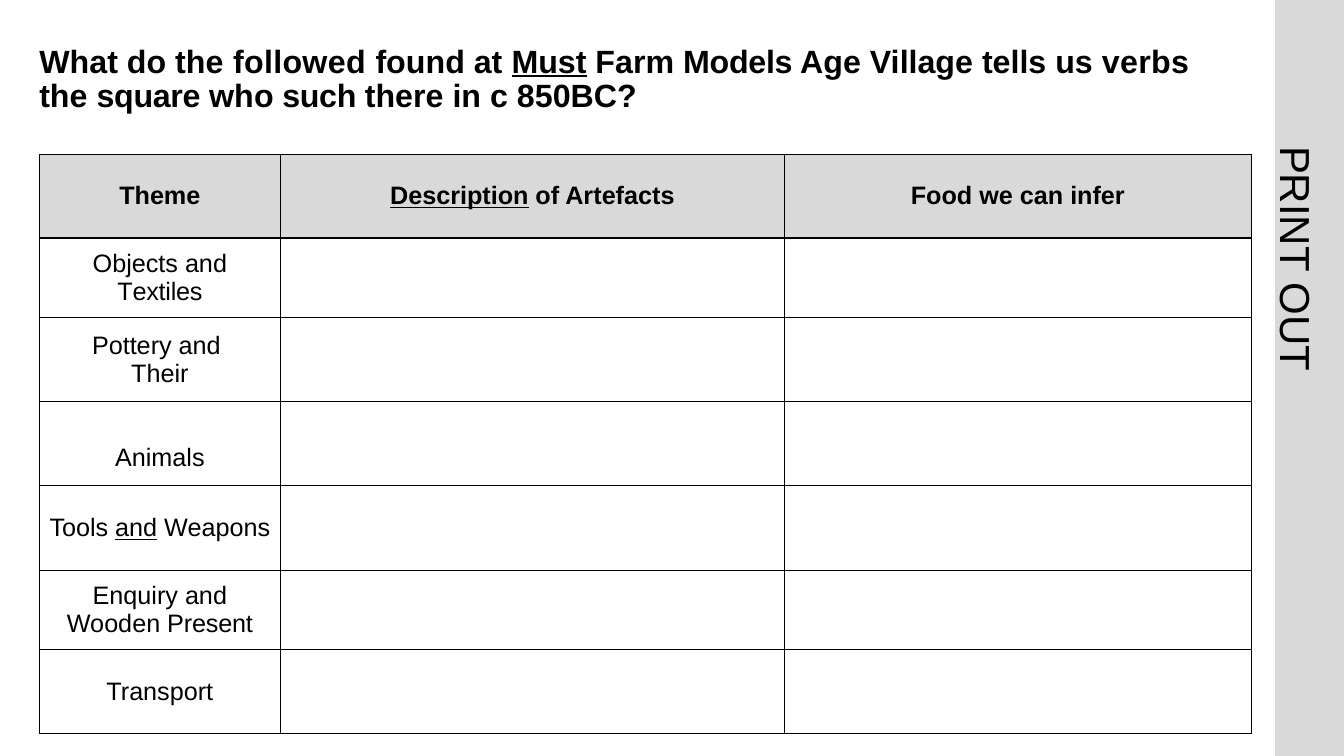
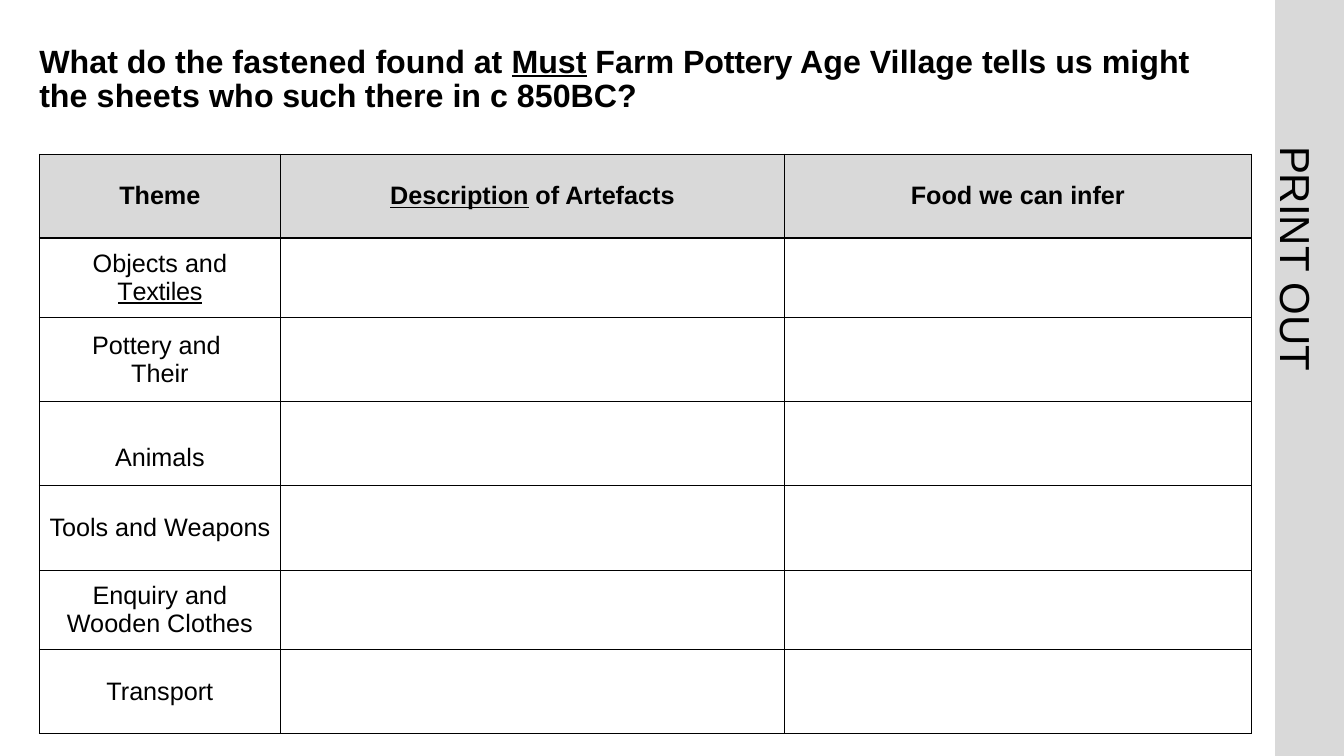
followed: followed -> fastened (299, 62)
Farm Models: Models -> Pottery (738, 62)
verbs: verbs -> might (1146, 62)
square: square -> sheets (148, 97)
Textiles underline: none -> present (160, 292)
and underline: present -> none (136, 528)
Present: Present -> Clothes (210, 624)
